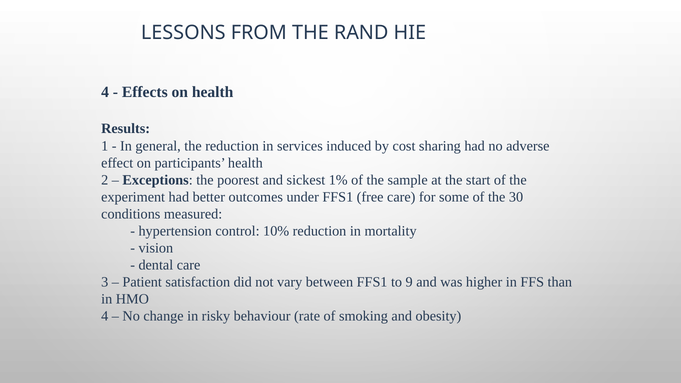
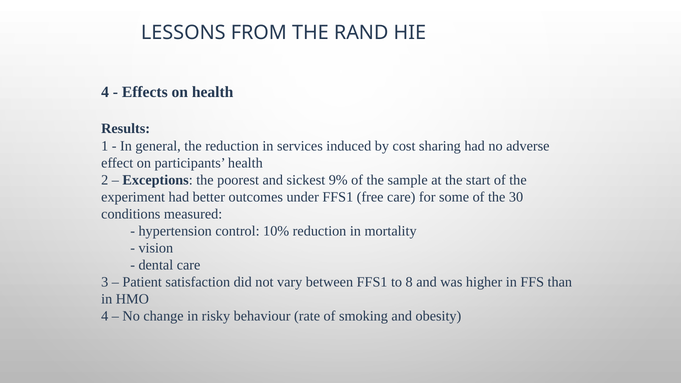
1%: 1% -> 9% (338, 180)
9: 9 -> 8 (409, 282)
